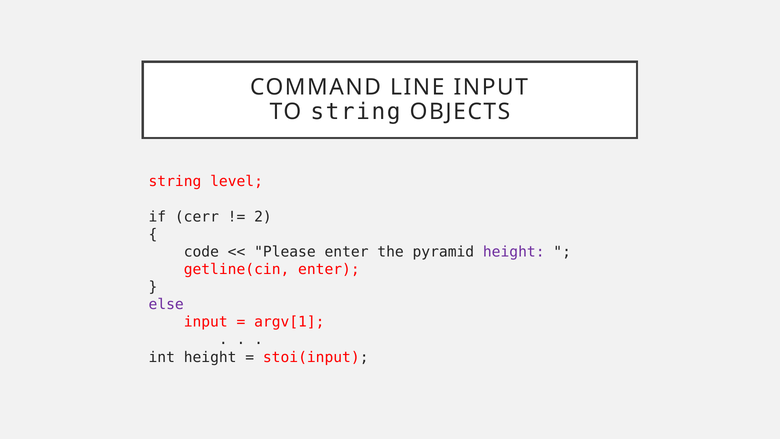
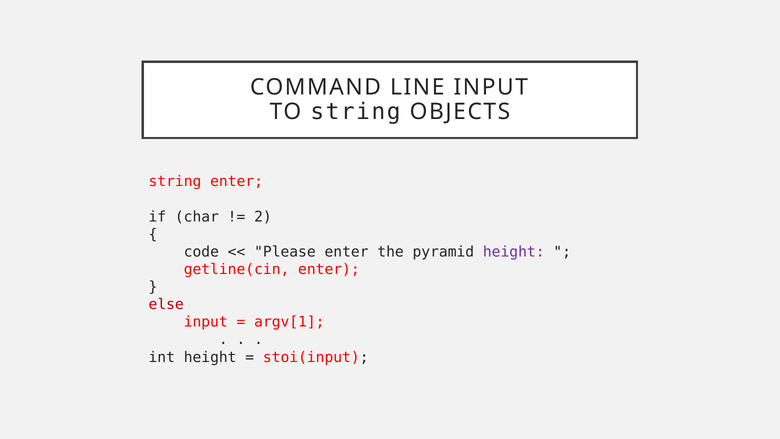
string level: level -> enter (237, 181)
cerr: cerr -> char (197, 217)
else colour: purple -> red (166, 304)
